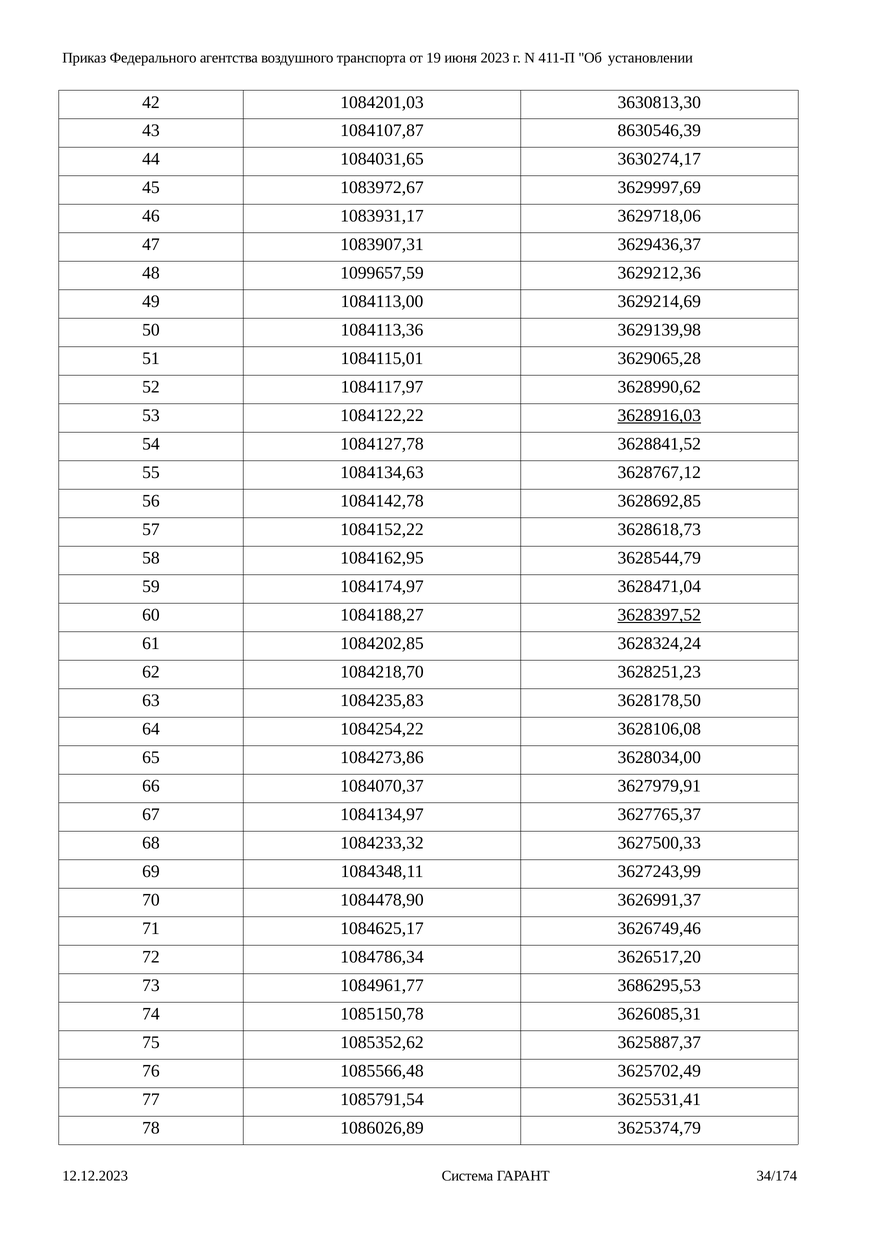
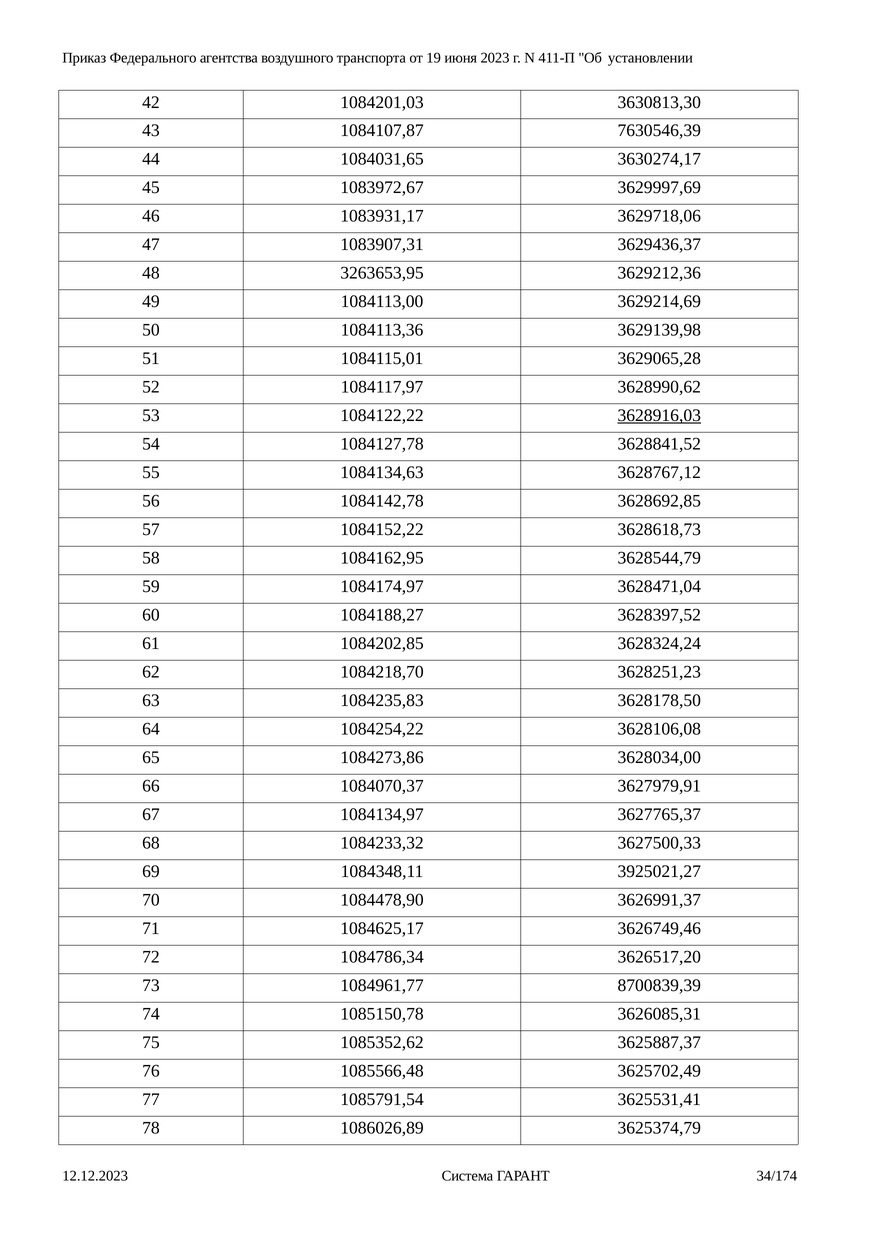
8630546,39: 8630546,39 -> 7630546,39 (659, 130)
1099657,59: 1099657,59 -> 3263653,95 (382, 273)
3628397,52 underline: present -> none (659, 615)
3627243,99: 3627243,99 -> 3925021,27 (659, 871)
3686295,53: 3686295,53 -> 8700839,39 (659, 985)
